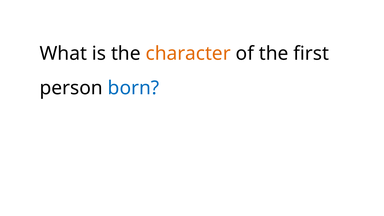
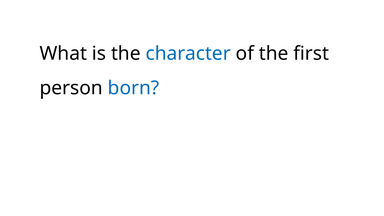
character colour: orange -> blue (188, 54)
